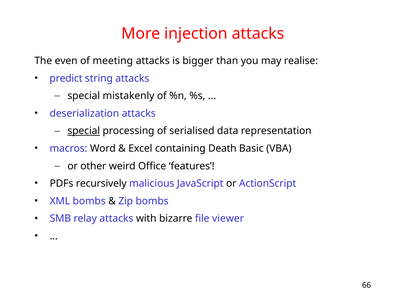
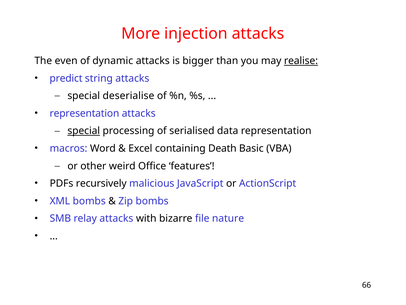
meeting: meeting -> dynamic (113, 61)
realise underline: none -> present (301, 61)
mistakenly: mistakenly -> deserialise (128, 96)
deserialization: deserialization -> representation (84, 113)
viewer: viewer -> nature (228, 218)
